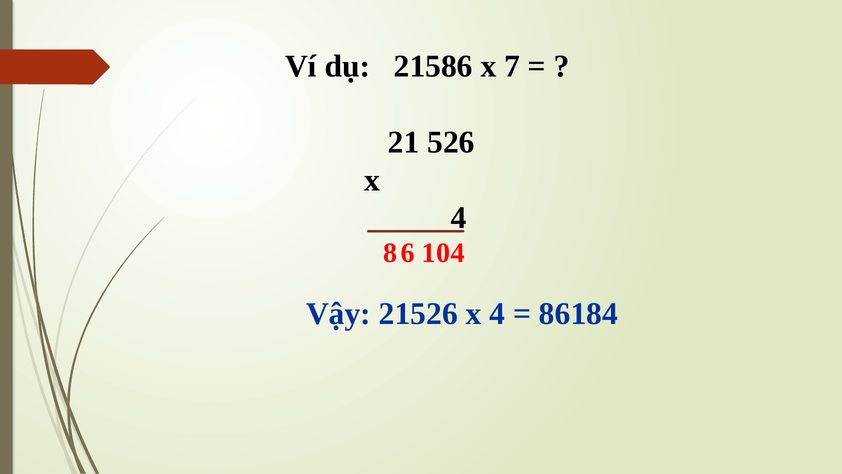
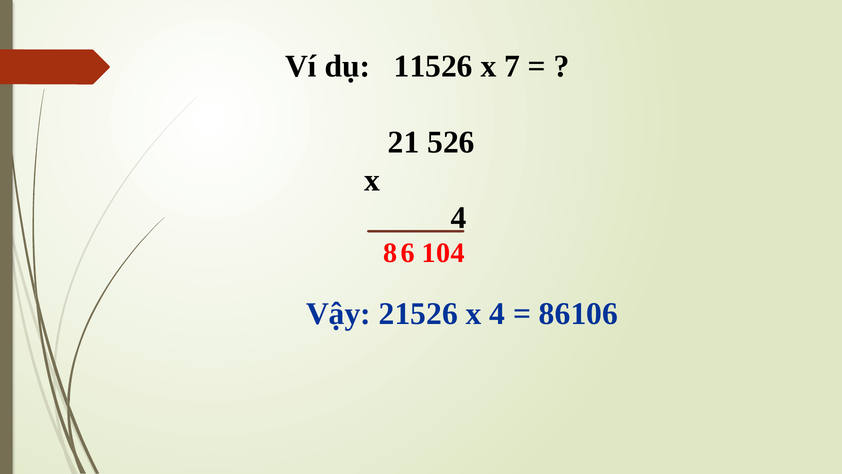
21586: 21586 -> 11526 (433, 66)
86184: 86184 -> 86106 (578, 314)
